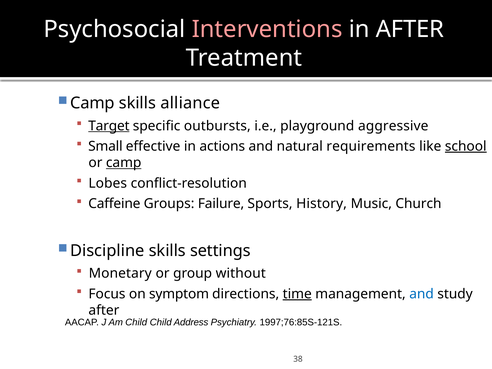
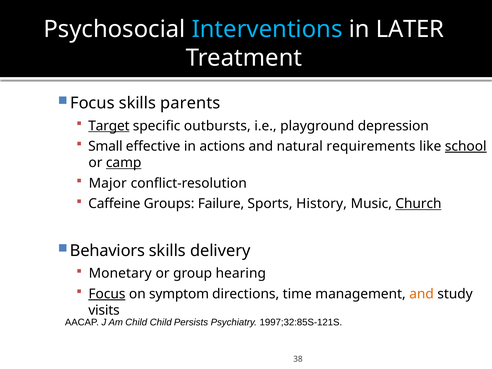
Interventions colour: pink -> light blue (267, 29)
in AFTER: AFTER -> LATER (410, 29)
Camp: Camp -> Focus (92, 103)
alliance: alliance -> parents (190, 103)
aggressive: aggressive -> depression (393, 126)
Lobes: Lobes -> Major (108, 183)
Church underline: none -> present (418, 204)
Discipline: Discipline -> Behaviors (107, 251)
settings: settings -> delivery (220, 251)
without: without -> hearing (241, 273)
Focus underline: none -> present (107, 294)
time underline: present -> none (297, 294)
and colour: blue -> orange (422, 294)
after: after -> visits (104, 310)
Address: Address -> Persists (191, 322)
1997;76:85S-121S: 1997;76:85S-121S -> 1997;32:85S-121S (301, 322)
